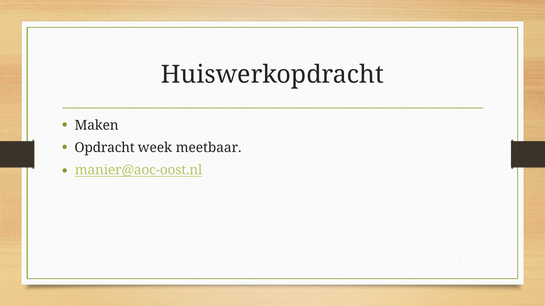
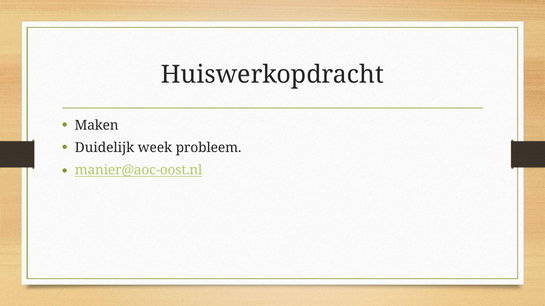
Opdracht: Opdracht -> Duidelijk (104, 148)
meetbaar: meetbaar -> probleem (209, 148)
